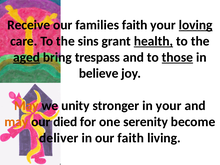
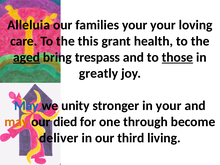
Receive: Receive -> Alleluia (29, 25)
families faith: faith -> your (135, 25)
loving underline: present -> none (196, 25)
sins: sins -> this (88, 41)
health underline: present -> none (153, 41)
believe: believe -> greatly (99, 73)
May colour: orange -> blue (26, 106)
serenity: serenity -> through (146, 122)
our faith: faith -> third (131, 138)
